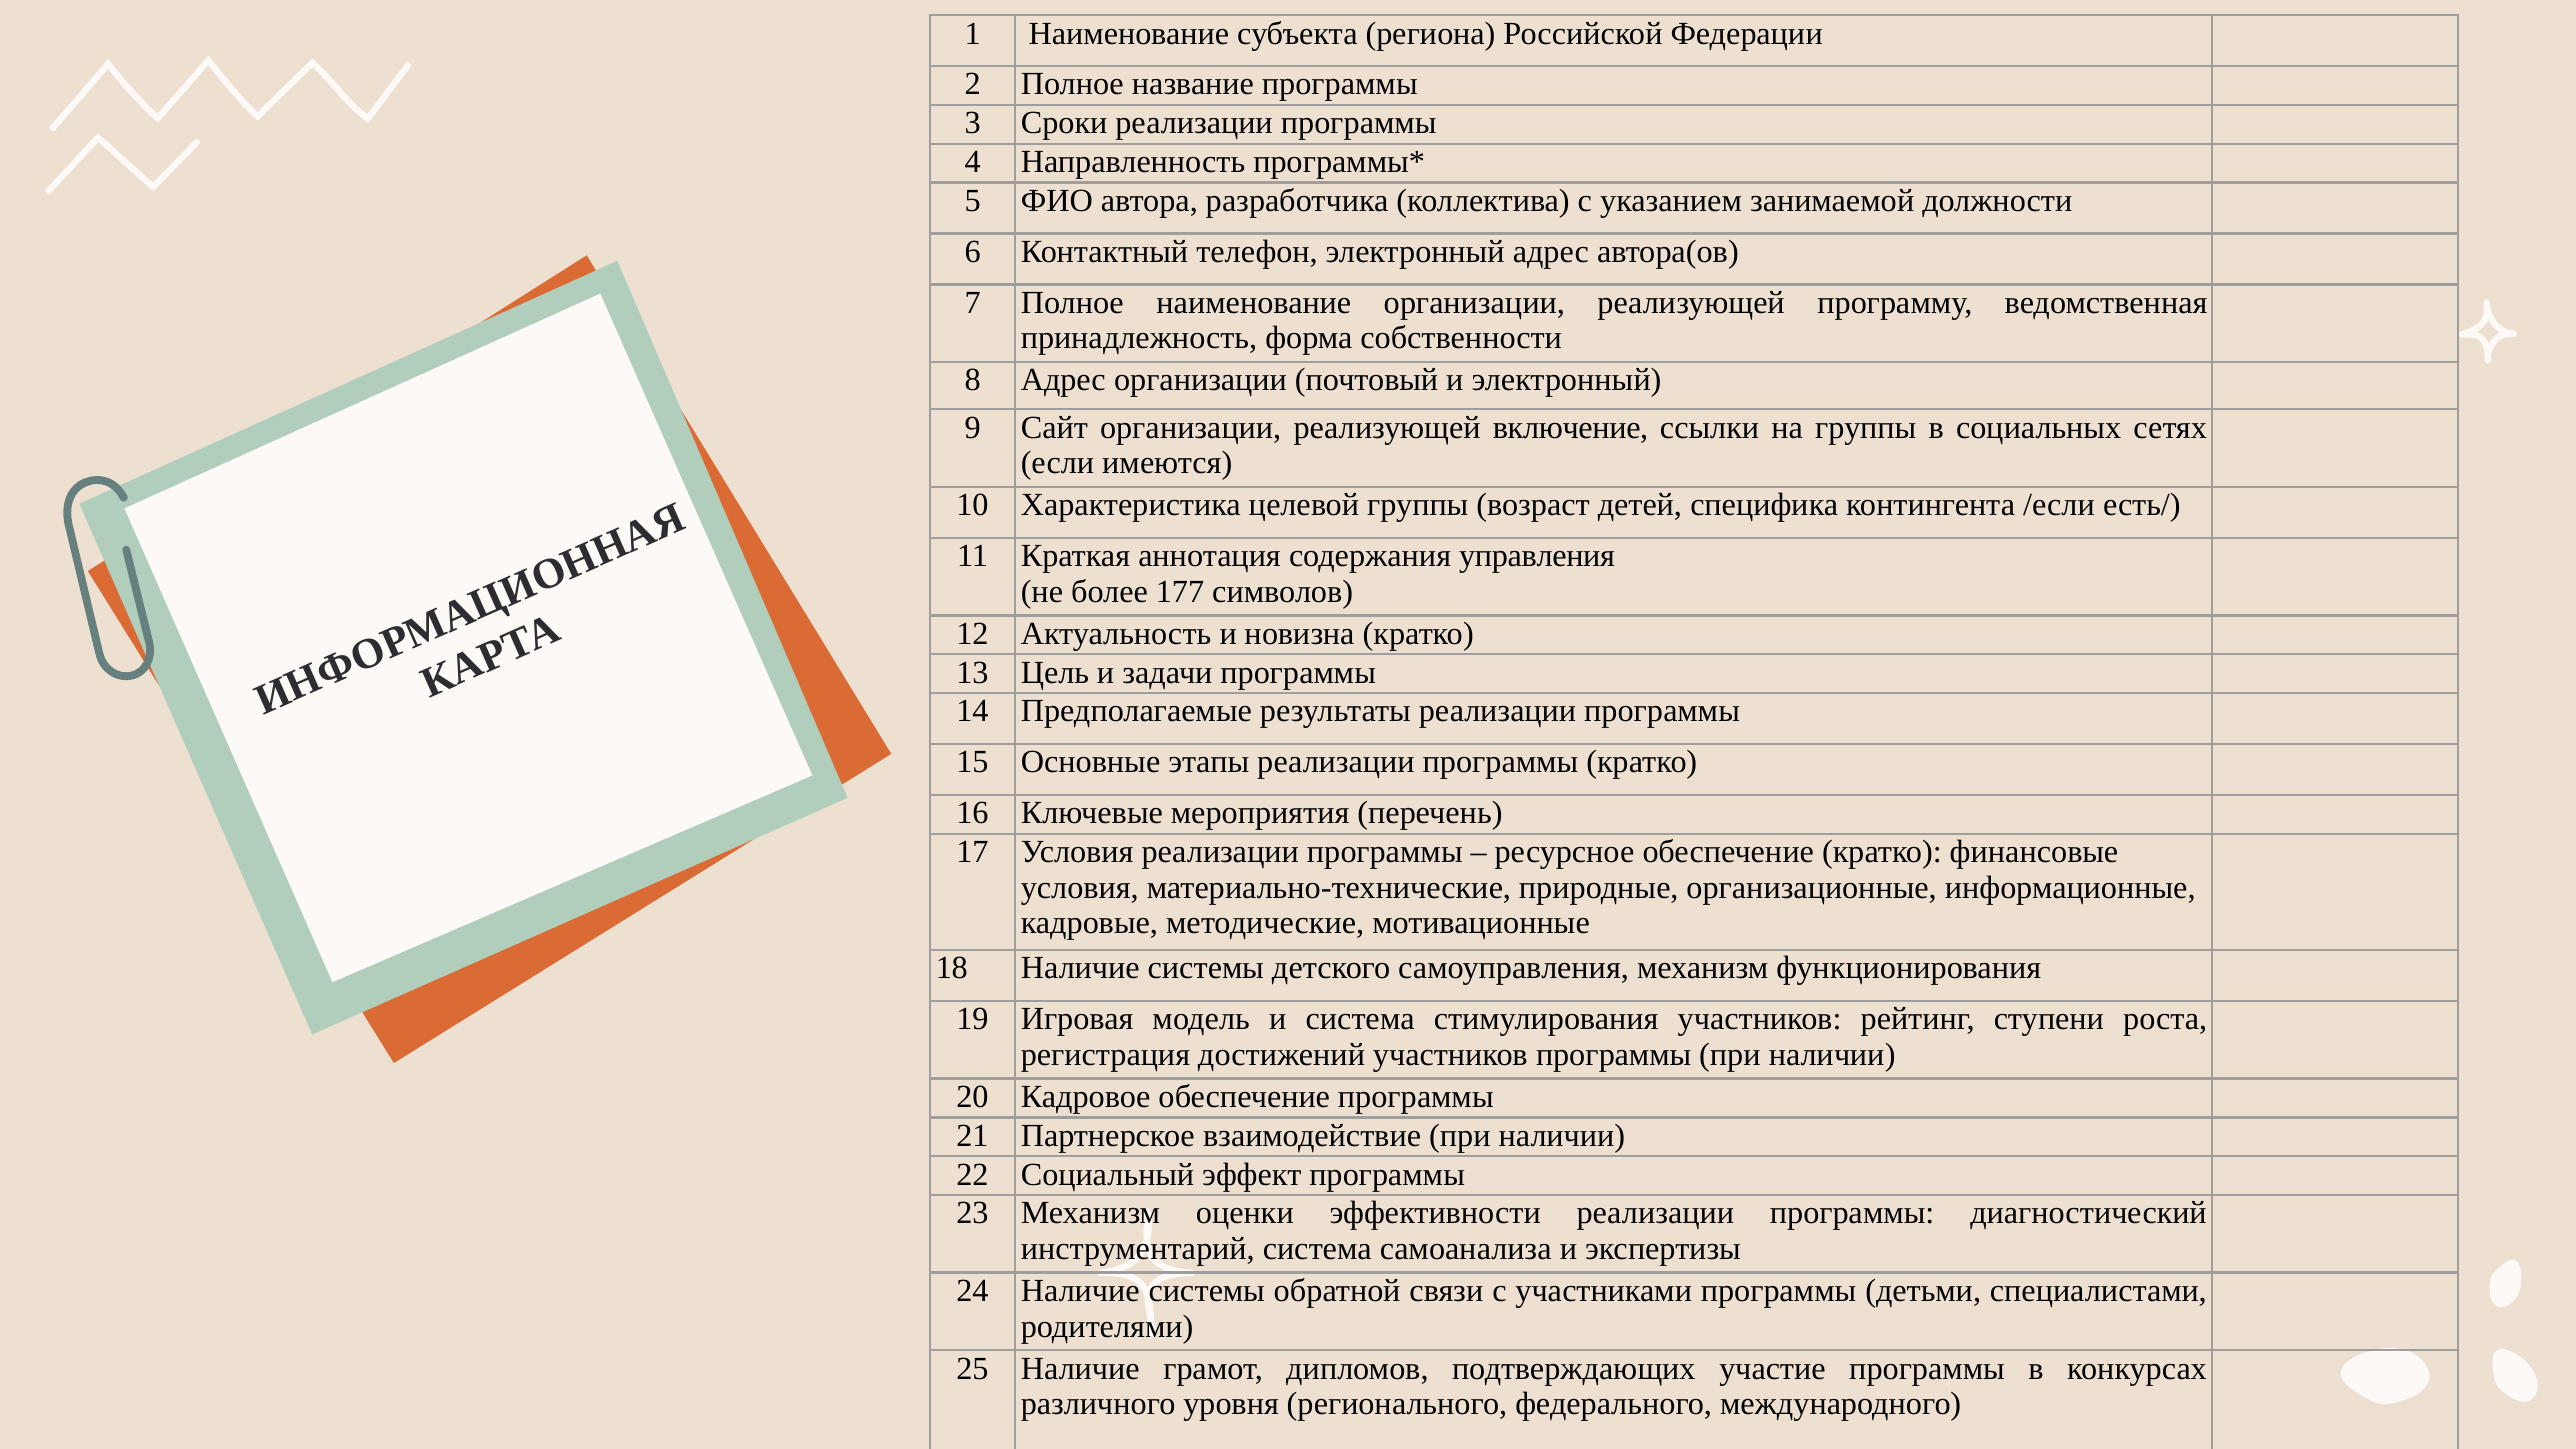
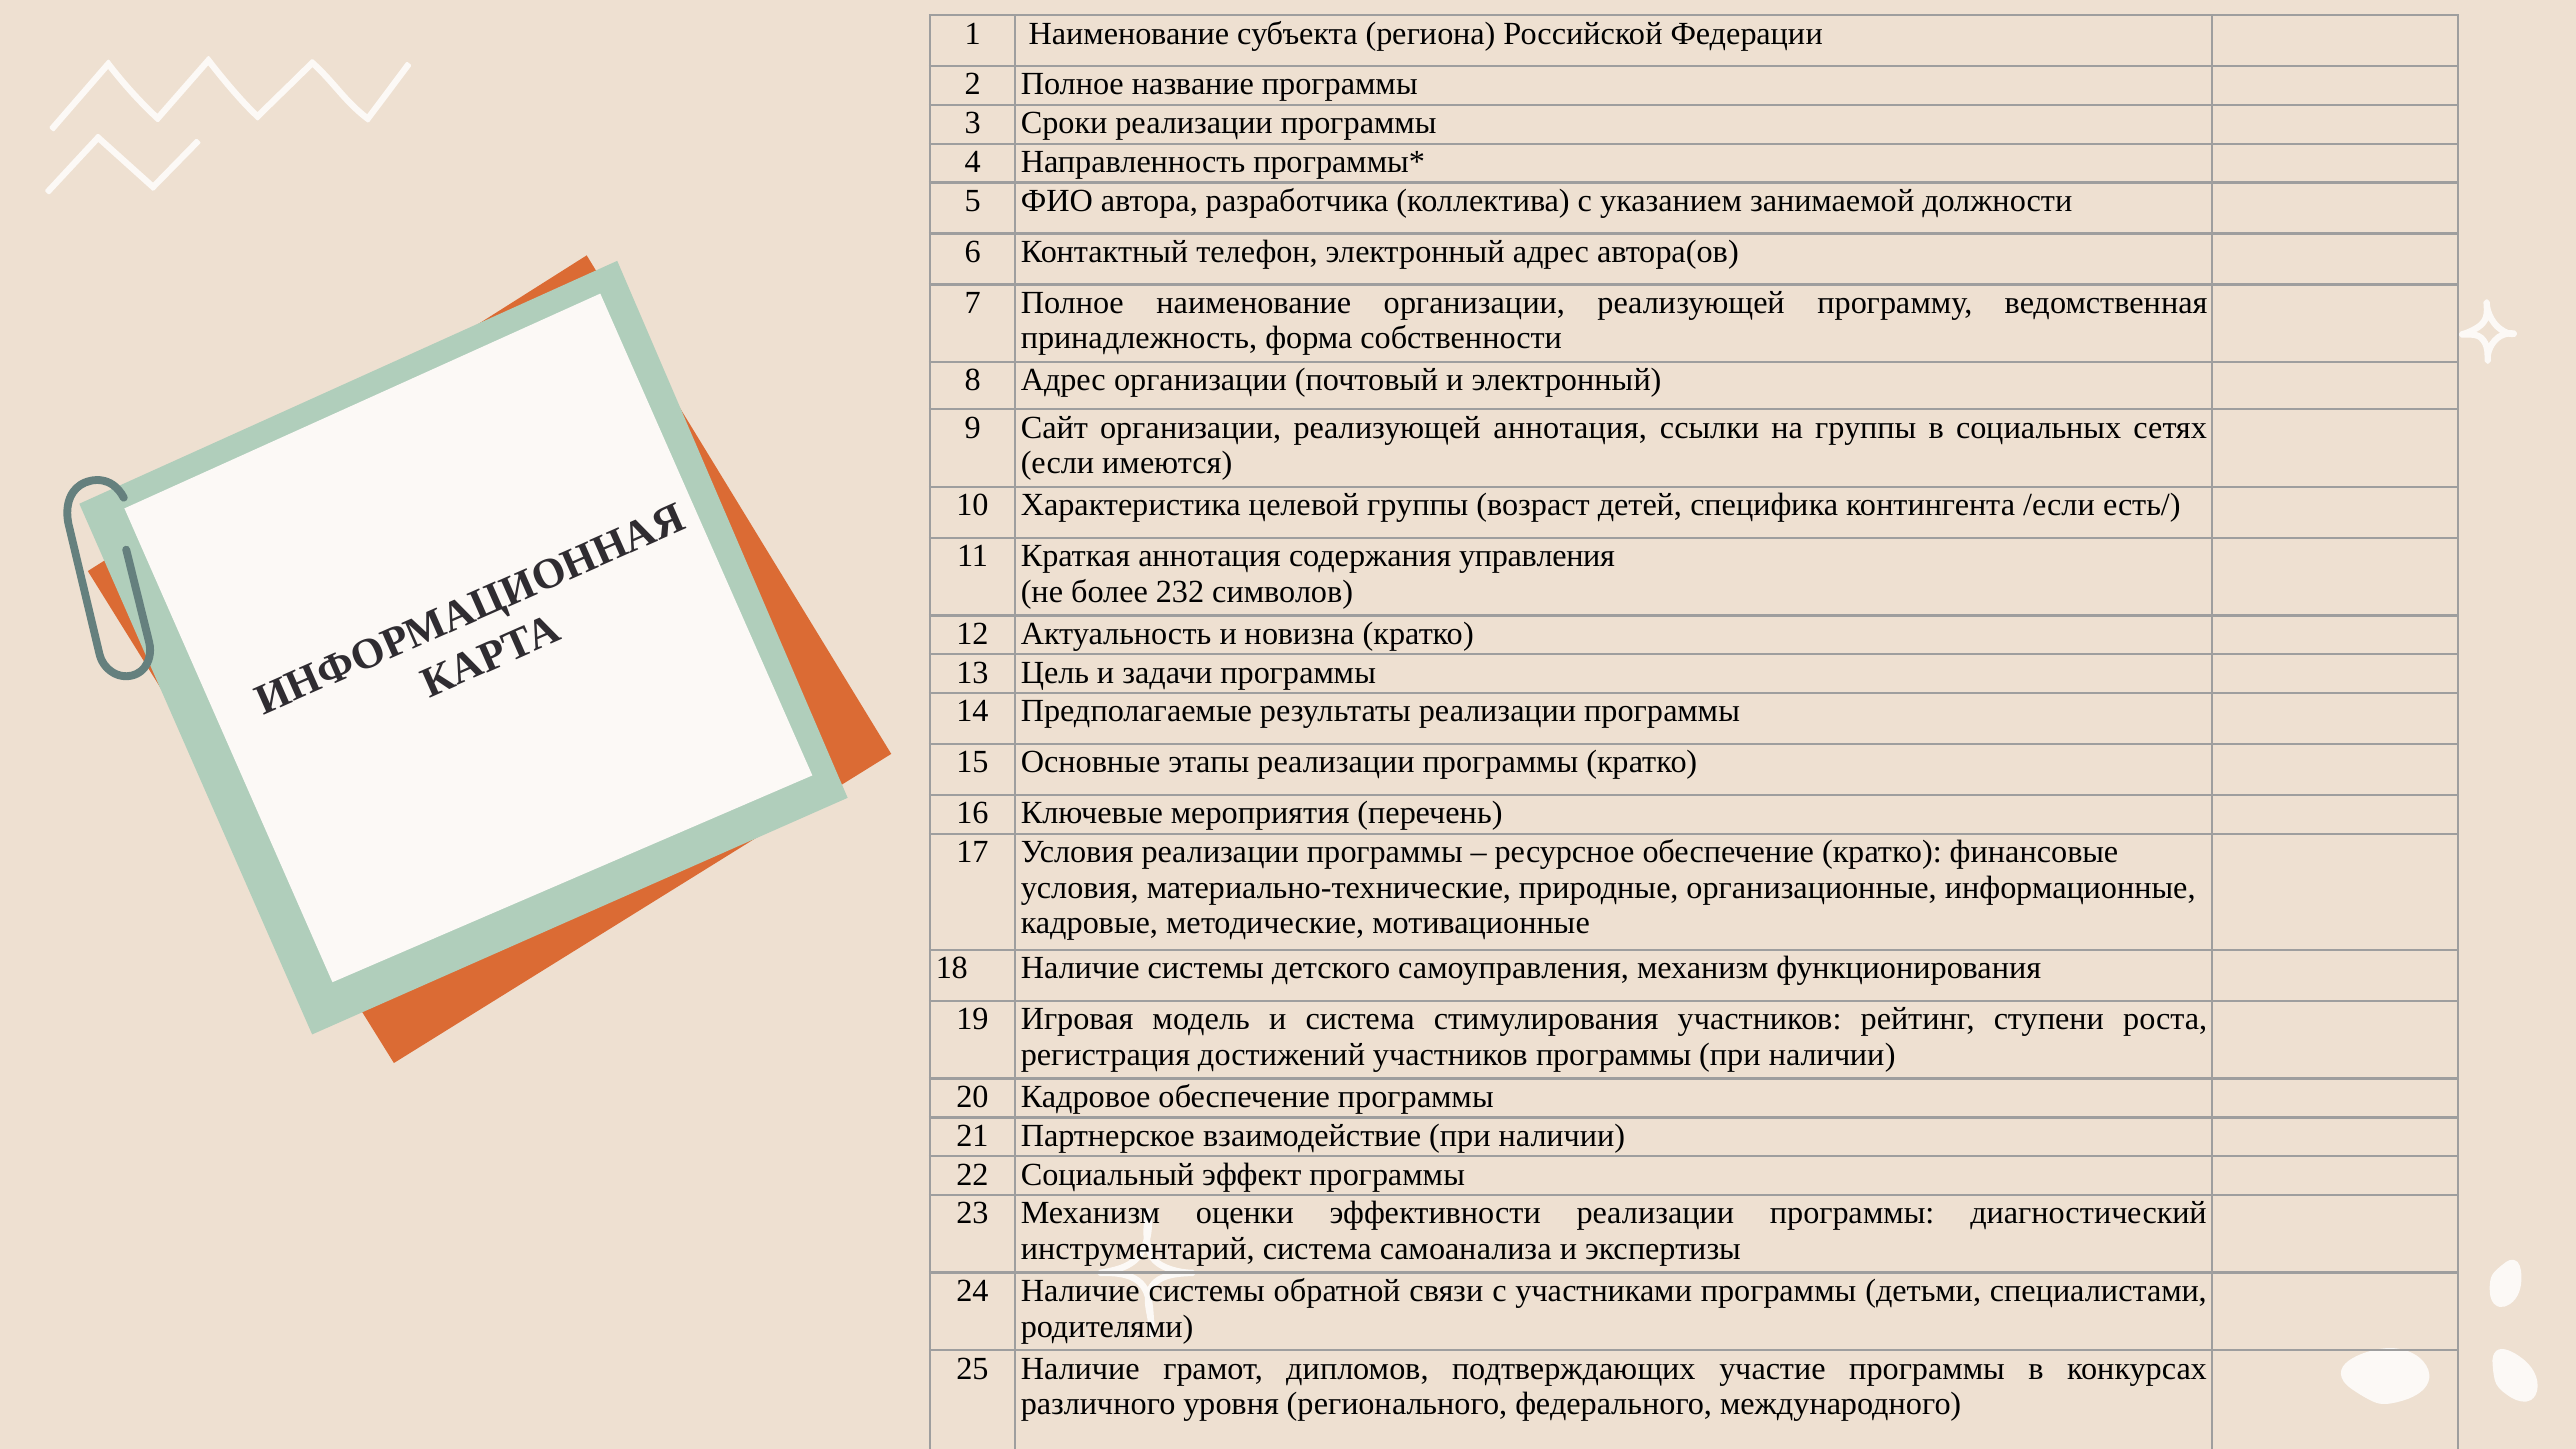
реализующей включение: включение -> аннотация (1570, 427)
177: 177 -> 232 (1180, 592)
